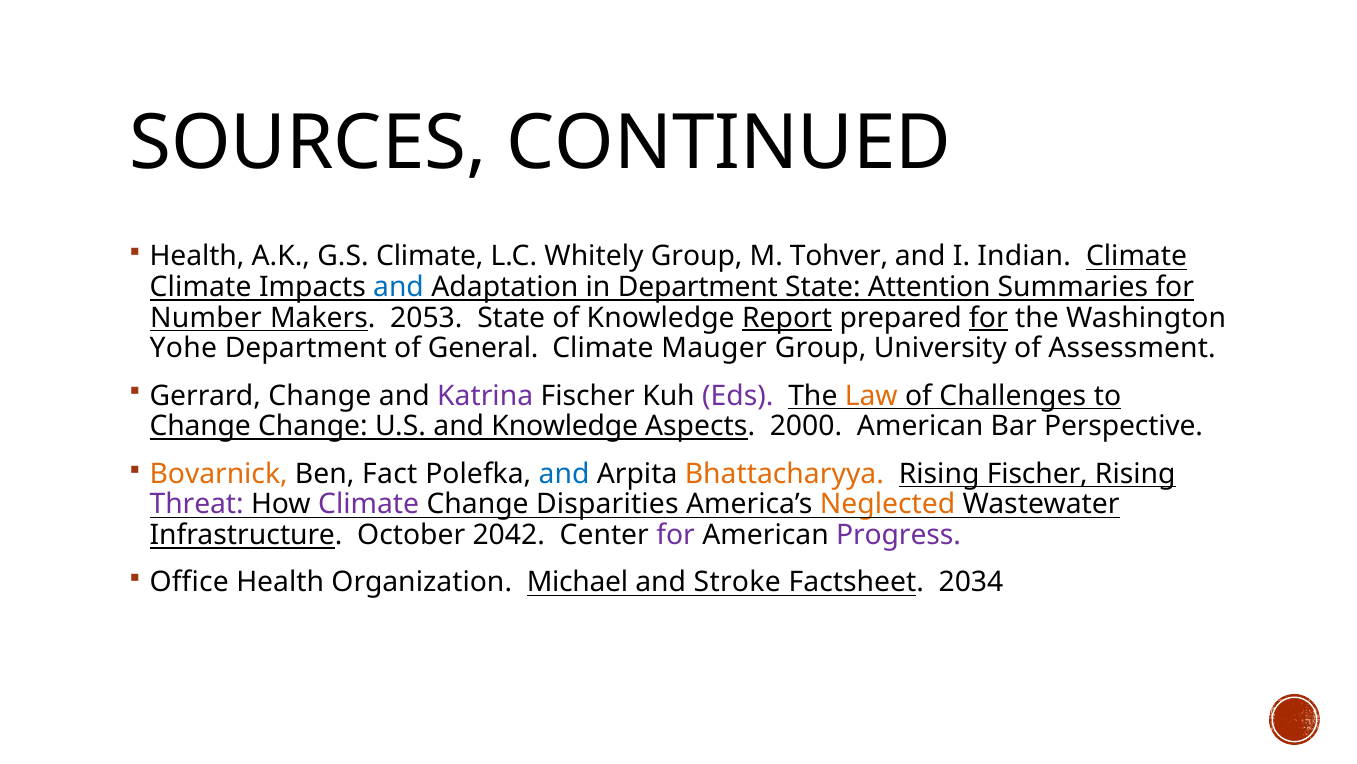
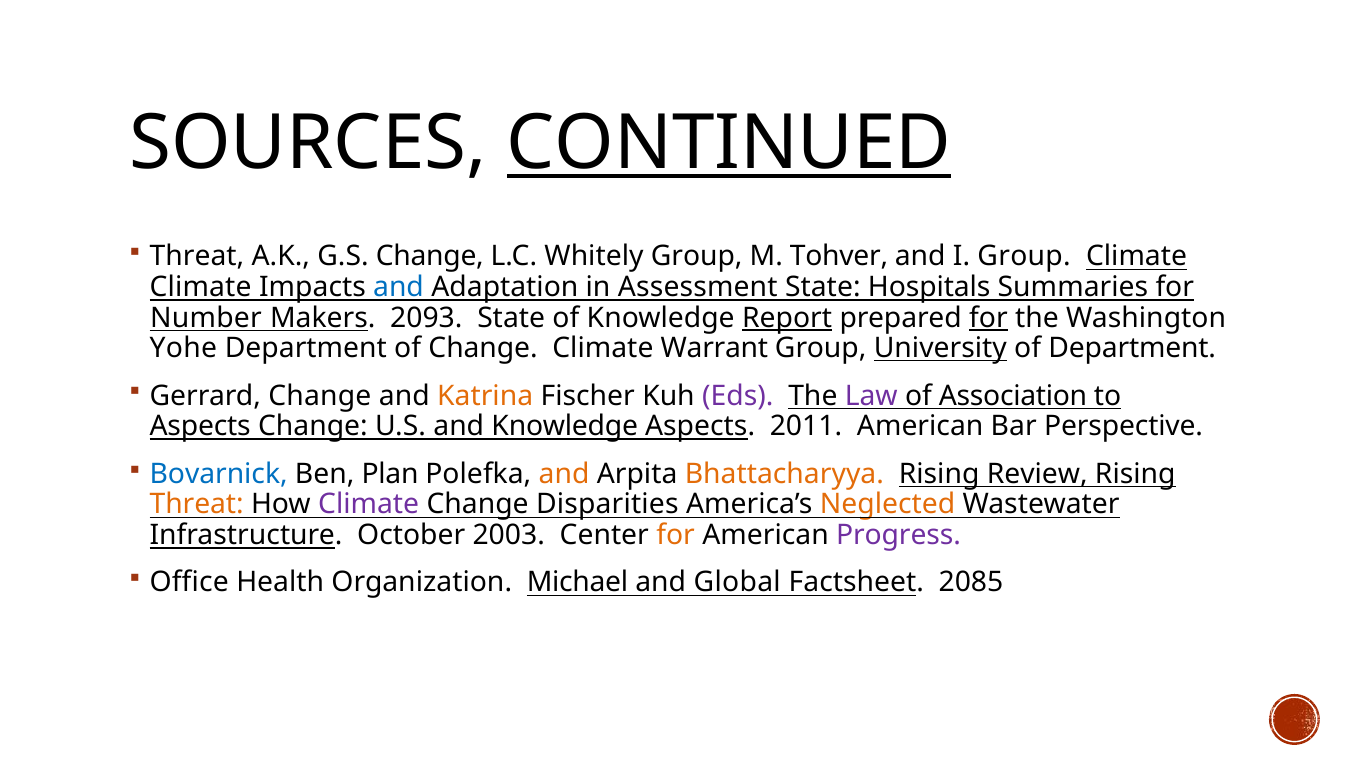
CONTINUED underline: none -> present (729, 143)
Health: Health -> Threat (197, 256)
G.S Climate: Climate -> Change (430, 256)
I Indian: Indian -> Group (1024, 256)
in Department: Department -> Assessment (698, 287)
Attention: Attention -> Hospitals (929, 287)
2053: 2053 -> 2093 (426, 317)
of General: General -> Change (483, 348)
Mauger: Mauger -> Warrant (714, 348)
University underline: none -> present (940, 348)
of Assessment: Assessment -> Department (1132, 348)
Katrina colour: purple -> orange (485, 395)
Law colour: orange -> purple (871, 395)
Challenges: Challenges -> Association (1013, 395)
Change: Change -> Aspects (200, 426)
2000: 2000 -> 2011 (806, 426)
Bovarnick colour: orange -> blue (219, 473)
Fact: Fact -> Plan (390, 473)
and colour: blue -> orange (564, 473)
Rising Fischer: Fischer -> Review (1037, 473)
Threat colour: purple -> orange (197, 504)
2042: 2042 -> 2003 (509, 534)
for colour: purple -> orange (676, 534)
Stroke: Stroke -> Global (737, 582)
2034: 2034 -> 2085 (971, 582)
